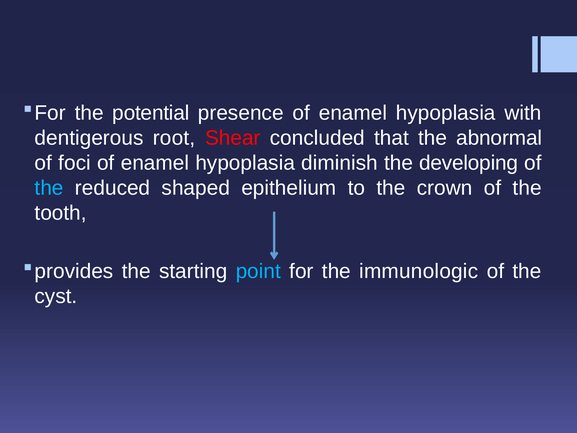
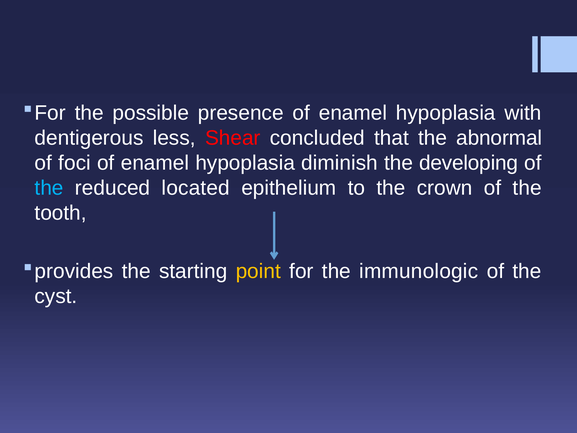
potential: potential -> possible (151, 113)
root: root -> less (174, 138)
shaped: shaped -> located (196, 188)
point colour: light blue -> yellow (258, 271)
